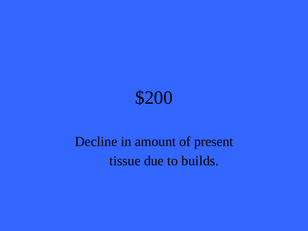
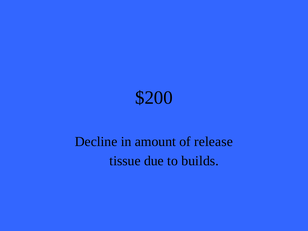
present: present -> release (214, 142)
